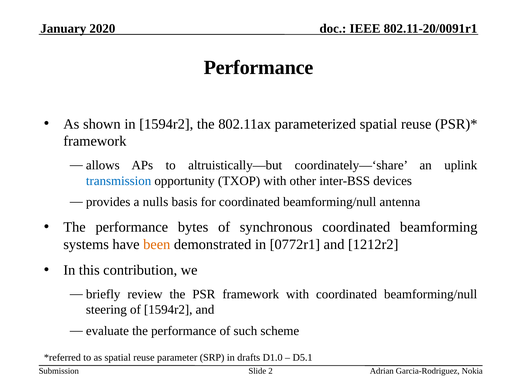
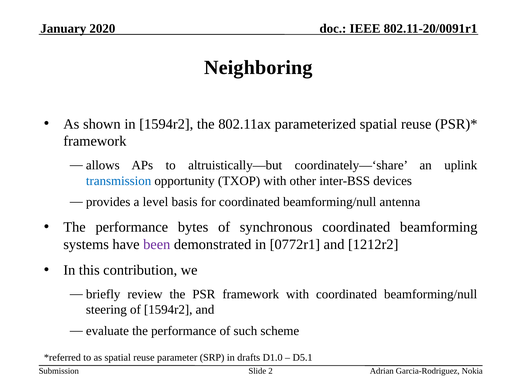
Performance: Performance -> Neighboring (258, 68)
nulls: nulls -> level (155, 202)
been colour: orange -> purple (157, 245)
